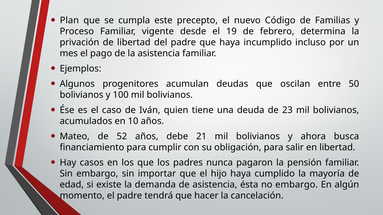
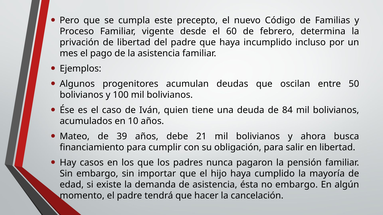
Plan: Plan -> Pero (69, 20)
19: 19 -> 60 (231, 31)
23: 23 -> 84 (287, 110)
52: 52 -> 39 (122, 137)
